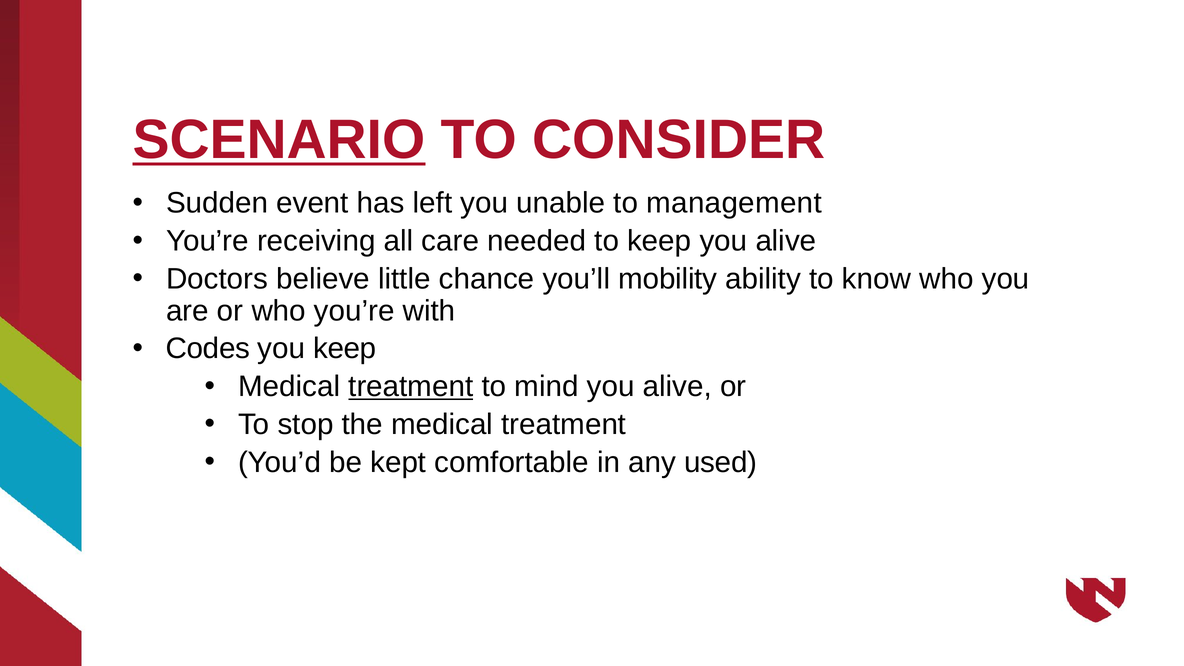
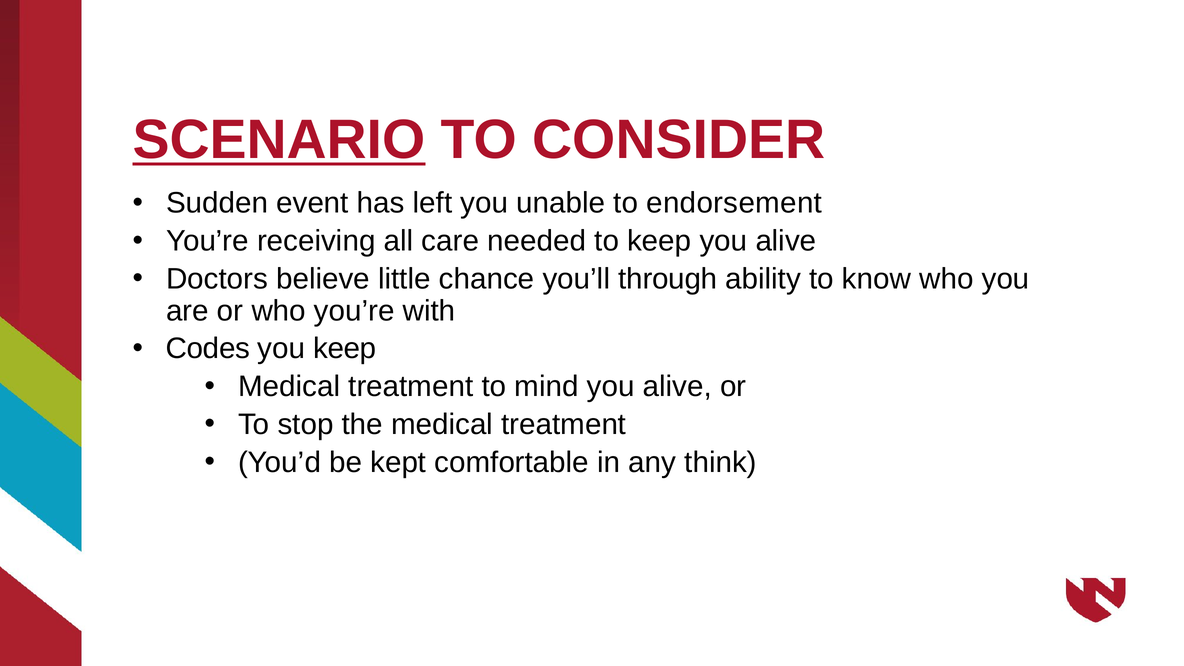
management: management -> endorsement (734, 203)
mobility: mobility -> through (668, 279)
treatment underline: present -> none (411, 387)
used: used -> think (721, 462)
